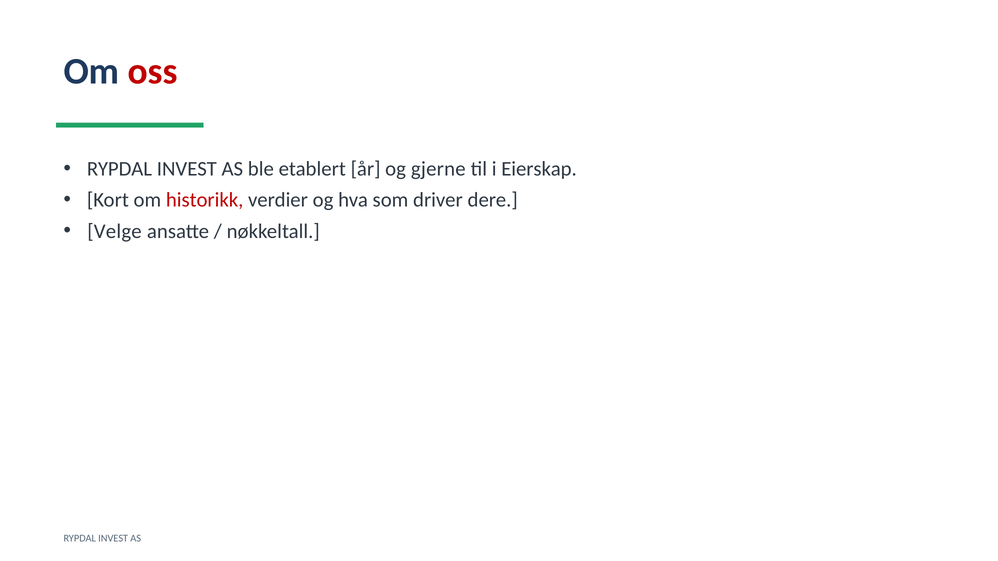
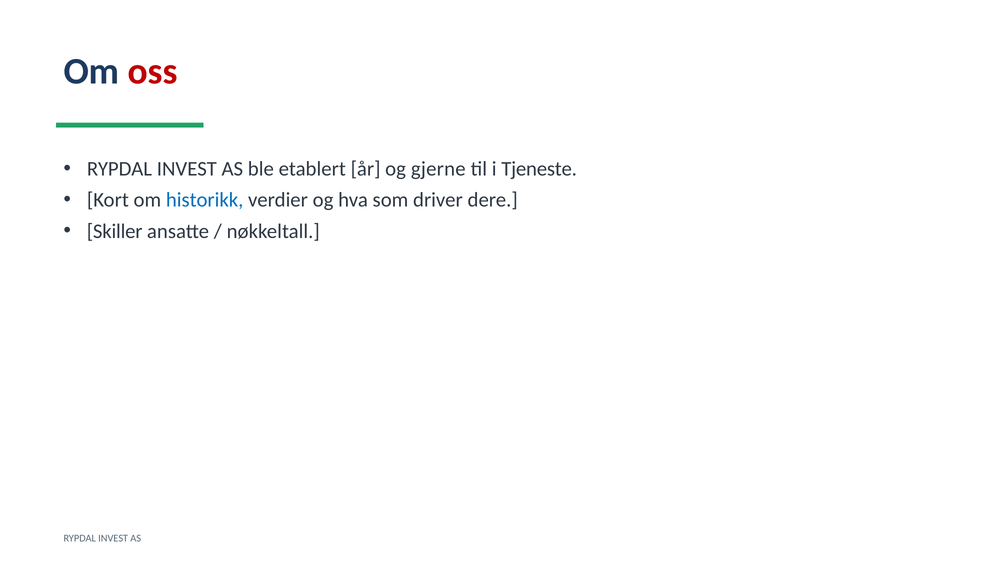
Eierskap: Eierskap -> Tjeneste (539, 169)
historikk colour: red -> blue (205, 200)
Velge: Velge -> Skiller (115, 231)
